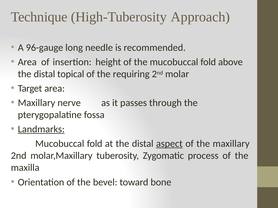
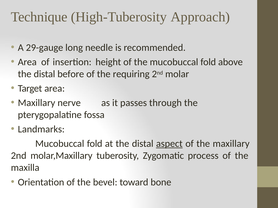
96-gauge: 96-gauge -> 29-gauge (45, 48)
topical: topical -> before (71, 74)
Landmarks underline: present -> none (41, 130)
